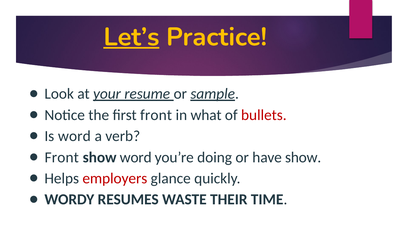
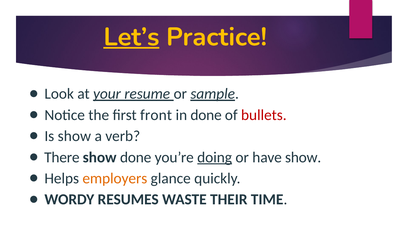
in what: what -> done (206, 115)
Is word: word -> show (74, 136)
Front: Front -> There (62, 157)
show word: word -> done (136, 157)
doing underline: none -> present (215, 157)
employers colour: red -> orange (115, 178)
